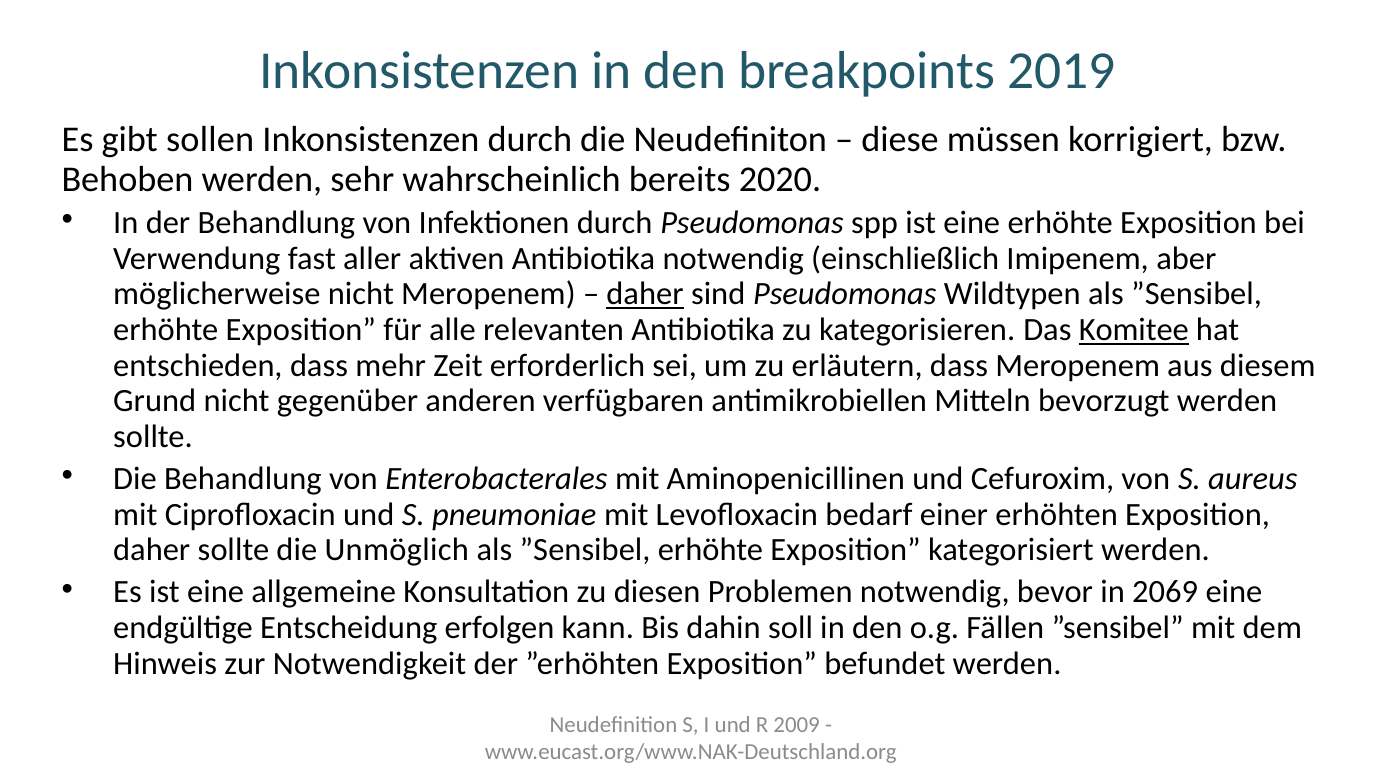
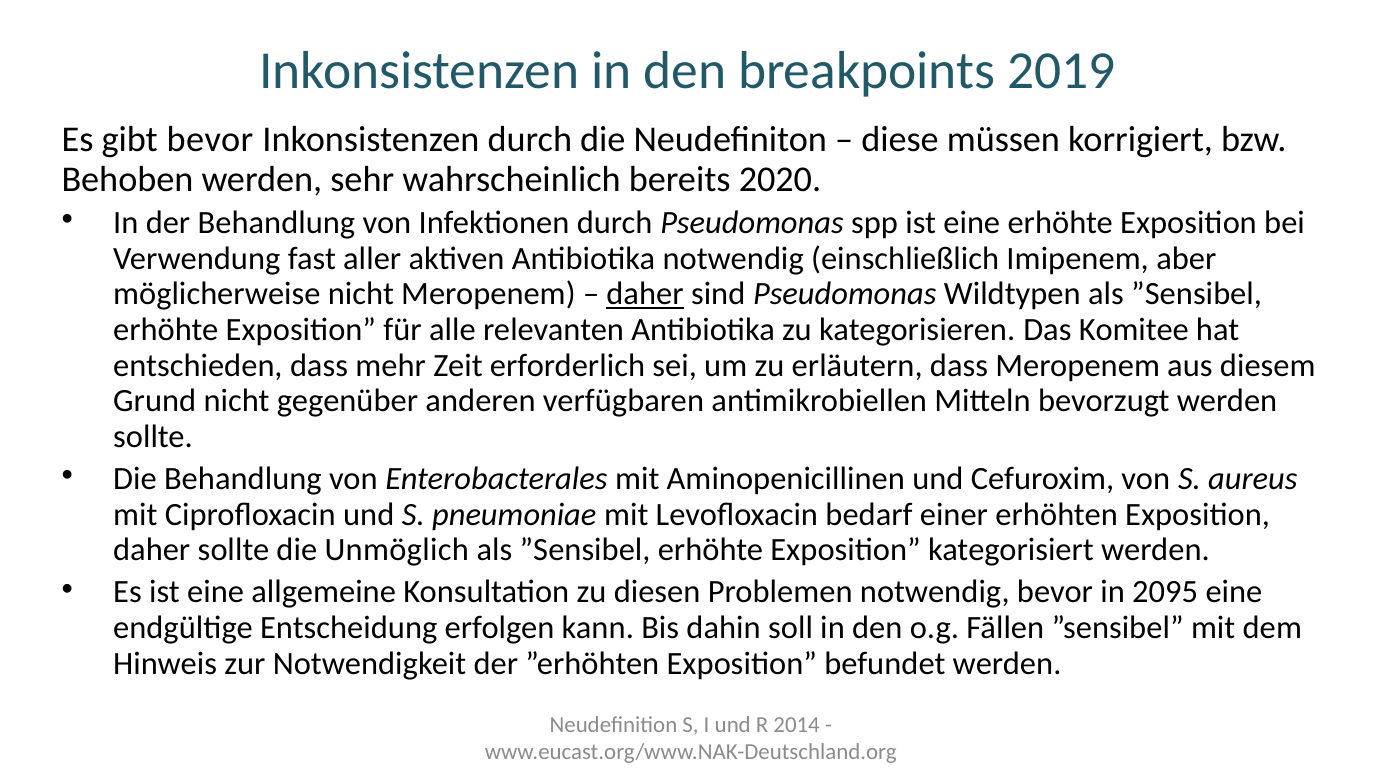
gibt sollen: sollen -> bevor (210, 140)
Komitee underline: present -> none (1134, 330)
2069: 2069 -> 2095 (1165, 592)
2009: 2009 -> 2014 (797, 725)
